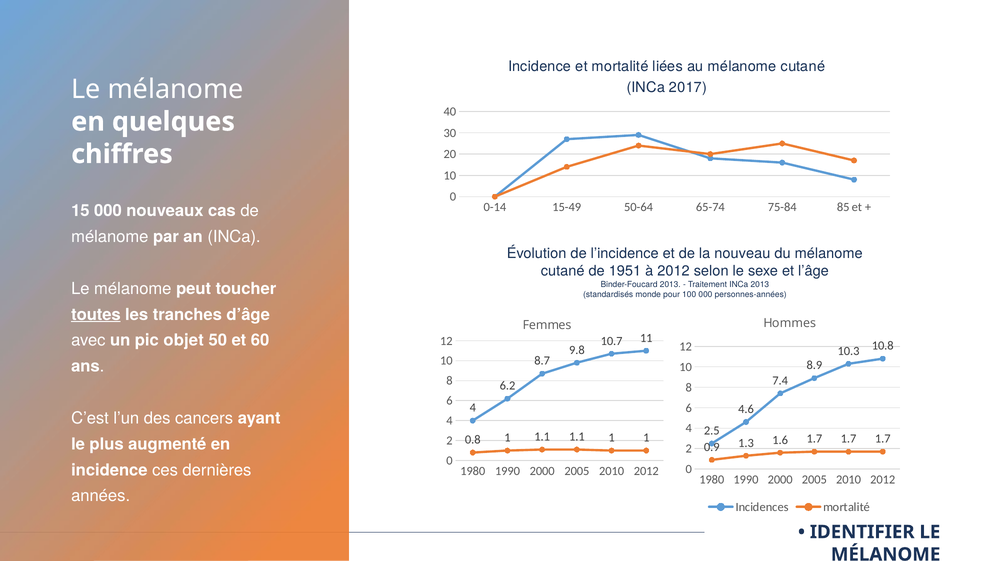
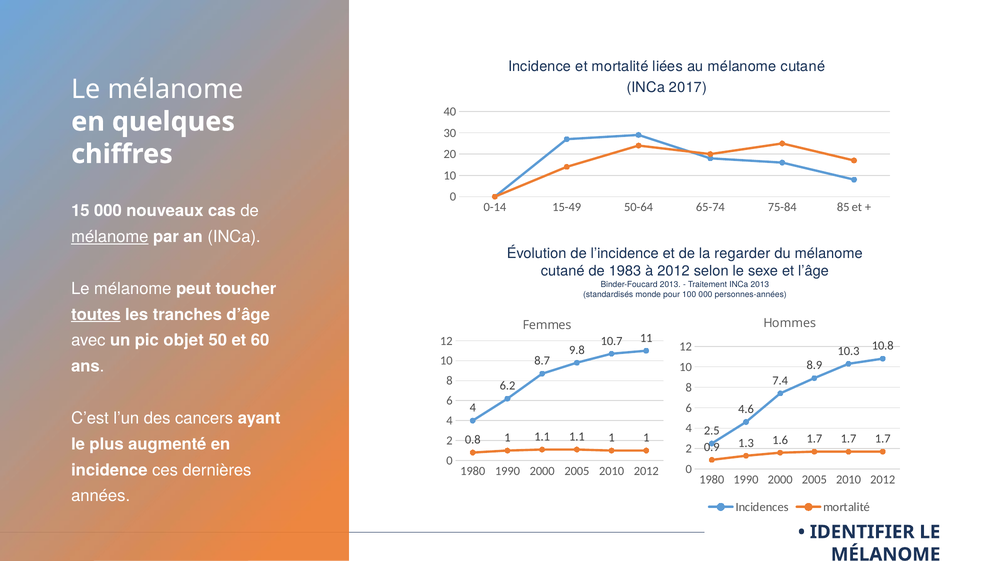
mélanome underline: none -> present (110, 237)
nouveau: nouveau -> regarder (742, 253)
1951: 1951 -> 1983 (625, 271)
